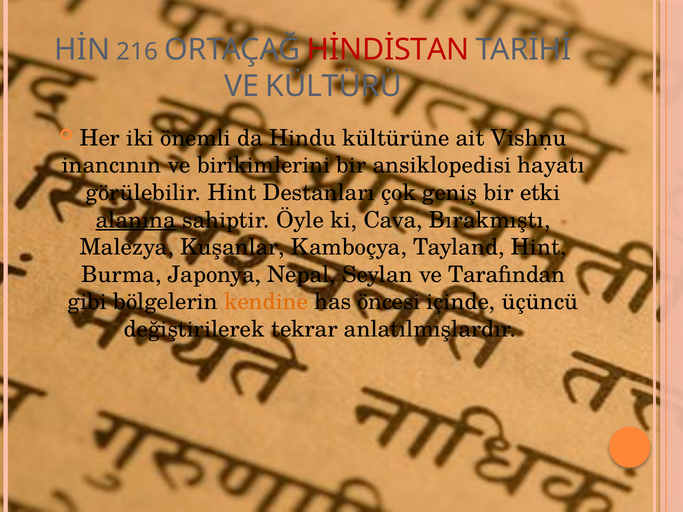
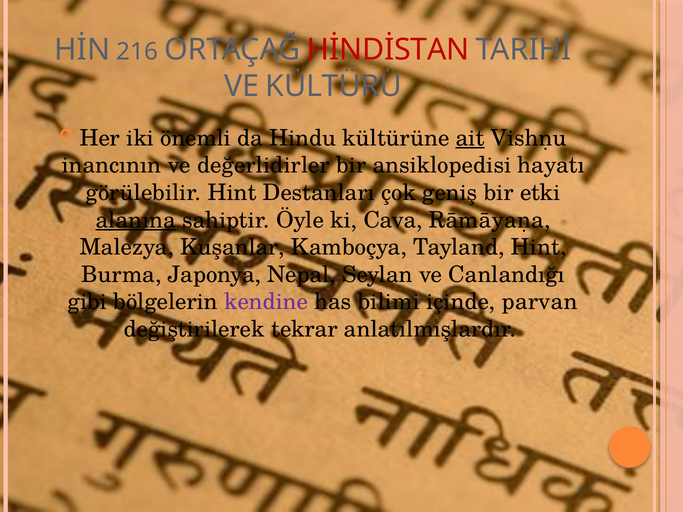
ait underline: none -> present (470, 138)
birikimlerini: birikimlerini -> değerlidirler (264, 165)
Bırakmıştı: Bırakmıştı -> Rāmāyaṇa (490, 220)
Tarafından: Tarafından -> Canlandığı (507, 275)
kendine colour: orange -> purple (266, 302)
öncesi: öncesi -> bilimi (389, 302)
üçüncü: üçüncü -> parvan (540, 302)
